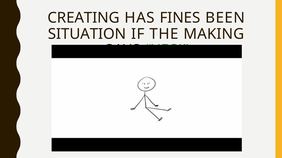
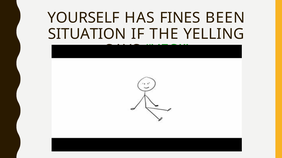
CREATING: CREATING -> YOURSELF (84, 18)
MAKING: MAKING -> YELLING (214, 34)
